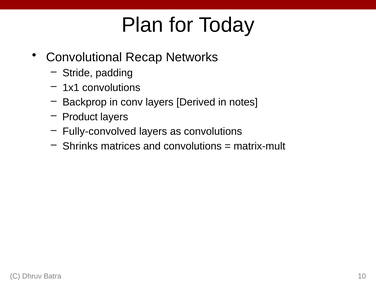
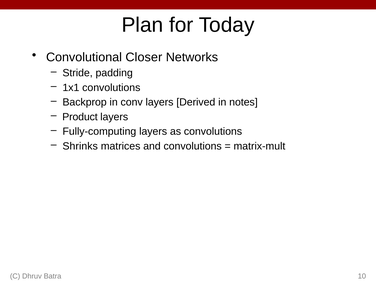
Recap: Recap -> Closer (144, 57)
Fully-convolved: Fully-convolved -> Fully-computing (99, 132)
